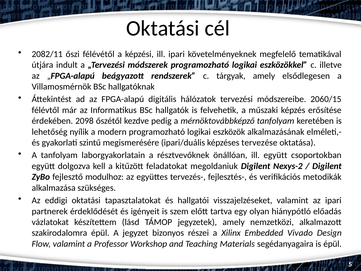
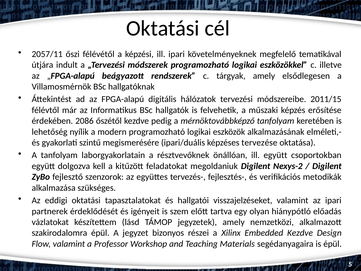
2082/11: 2082/11 -> 2057/11 (47, 54)
2060/15: 2060/15 -> 2011/15 (326, 99)
2098: 2098 -> 2086 (84, 121)
modulhoz: modulhoz -> szenzorok (105, 177)
Embedded Vivado: Vivado -> Kezdve (300, 233)
